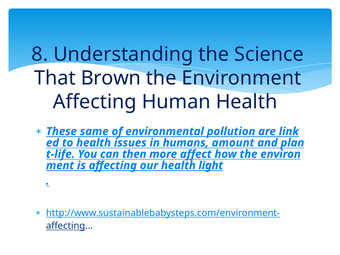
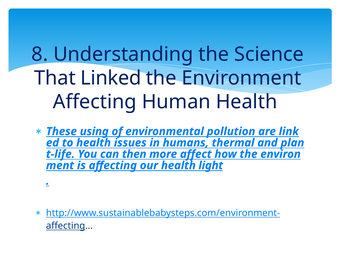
Brown: Brown -> Linked (111, 78)
same: same -> using (94, 131)
amount: amount -> thermal (233, 143)
